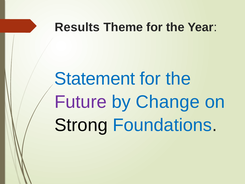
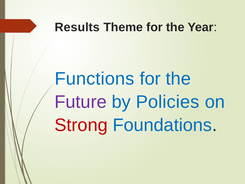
Statement: Statement -> Functions (95, 79)
Change: Change -> Policies (168, 102)
Strong colour: black -> red (81, 125)
